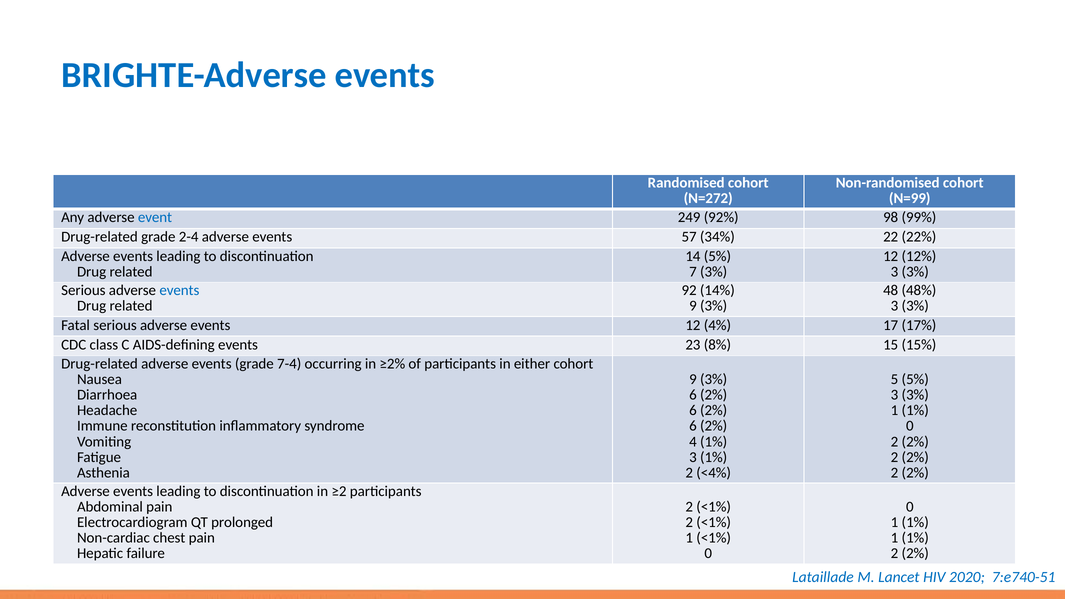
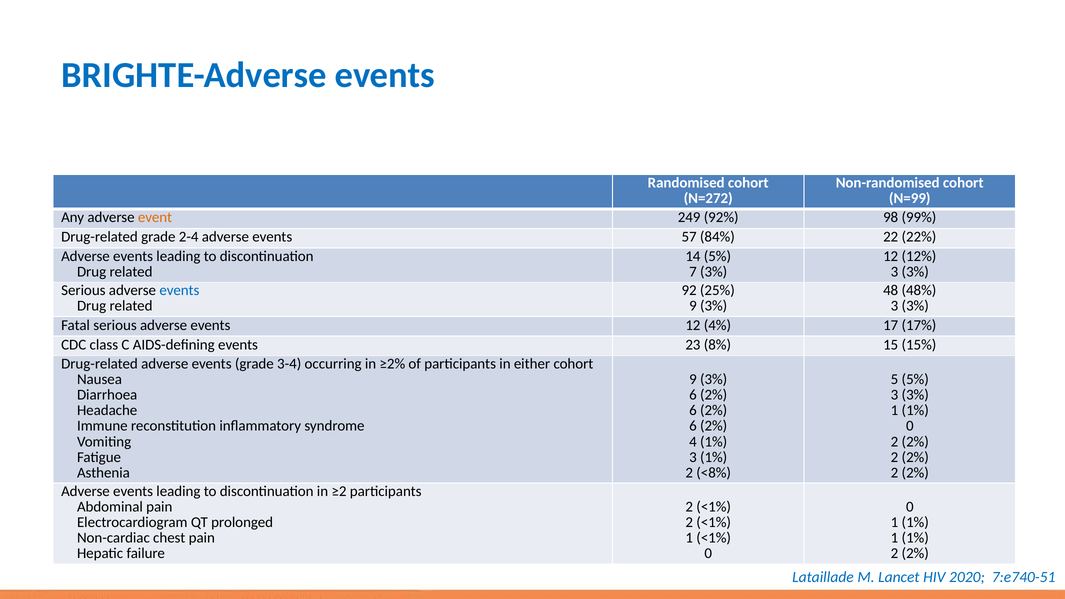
event colour: blue -> orange (155, 217)
34%: 34% -> 84% (717, 237)
14%: 14% -> 25% (717, 290)
7-4: 7-4 -> 3-4 (289, 364)
<4%: <4% -> <8% (714, 473)
